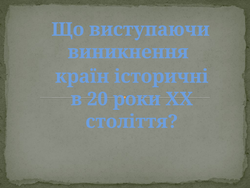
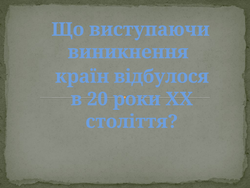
історичні: історичні -> відбулося (161, 76)
